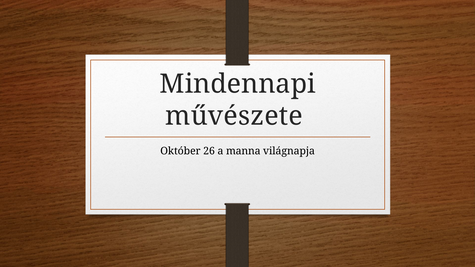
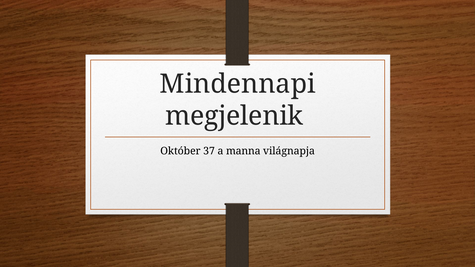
művészete: művészete -> megjelenik (234, 116)
26: 26 -> 37 (209, 151)
